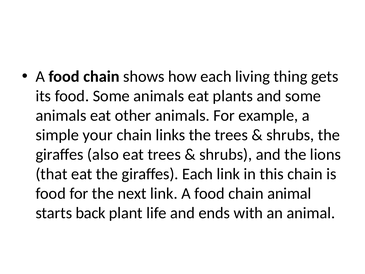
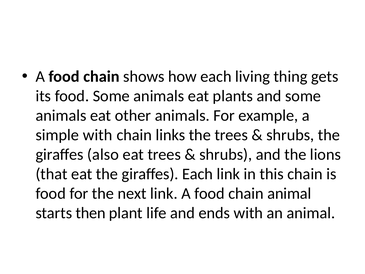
simple your: your -> with (98, 135)
back: back -> then (91, 213)
